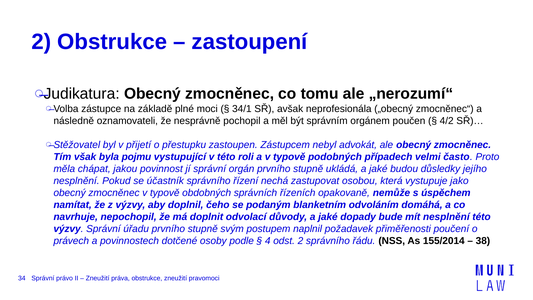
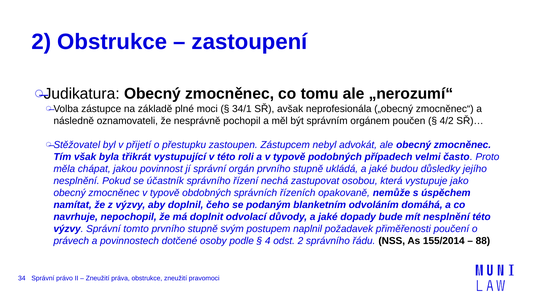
pojmu: pojmu -> třikrát (136, 157)
úřadu: úřadu -> tomto (136, 229)
38: 38 -> 88 (483, 241)
